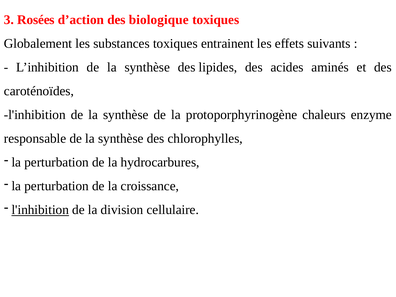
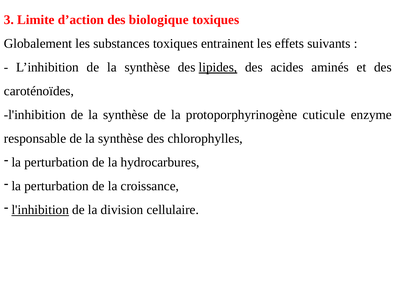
Rosées: Rosées -> Limite (36, 20)
lipides underline: none -> present (218, 67)
chaleurs: chaleurs -> cuticule (324, 115)
